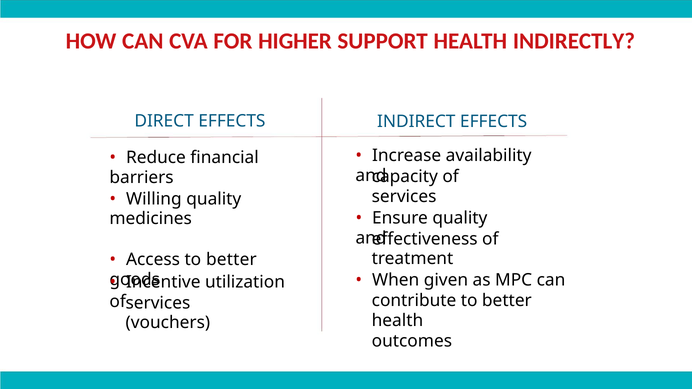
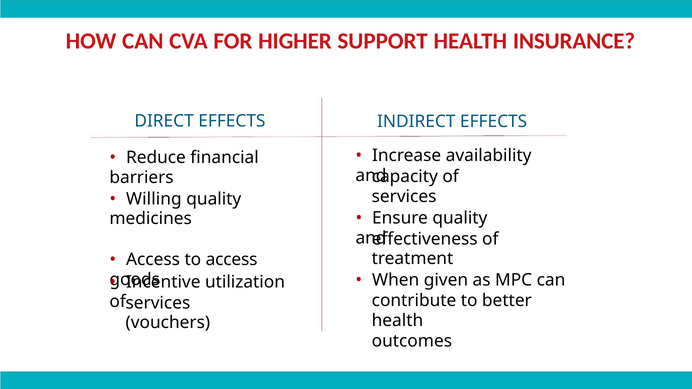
INDIRECTLY: INDIRECTLY -> INSURANCE (574, 41)
Access to better: better -> access (232, 260)
